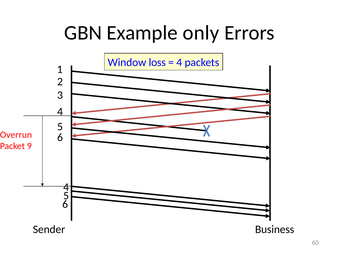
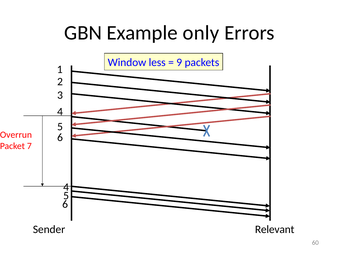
loss: loss -> less (157, 63)
4: 4 -> 9 (179, 63)
9: 9 -> 7 (29, 146)
Business: Business -> Relevant (275, 230)
